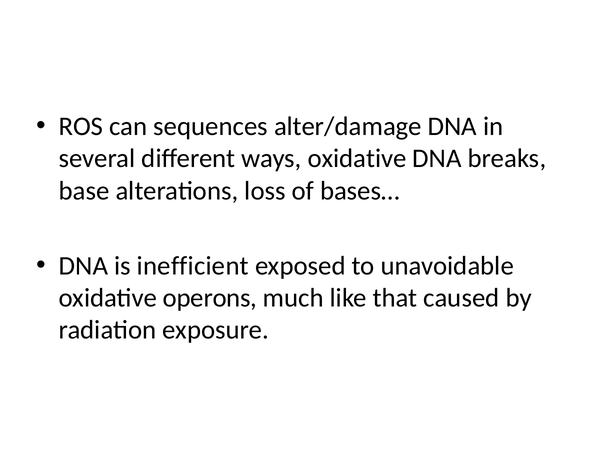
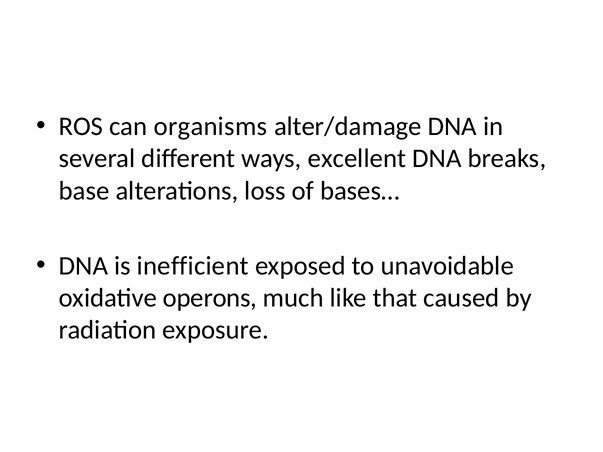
sequences: sequences -> organisms (210, 126)
ways oxidative: oxidative -> excellent (357, 159)
